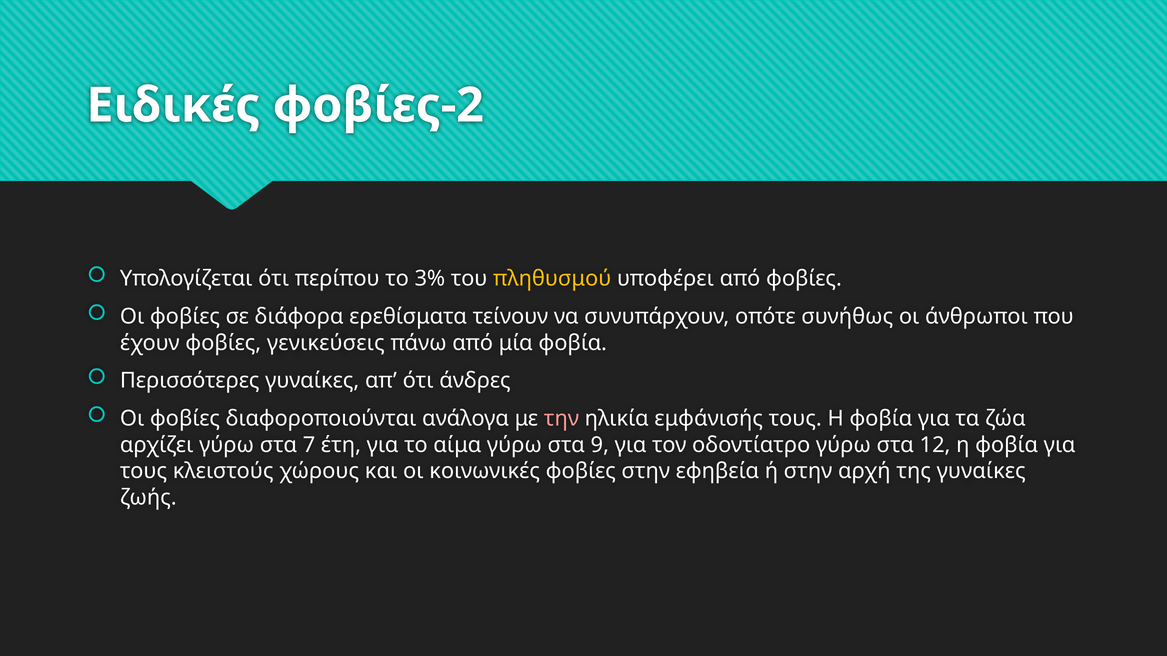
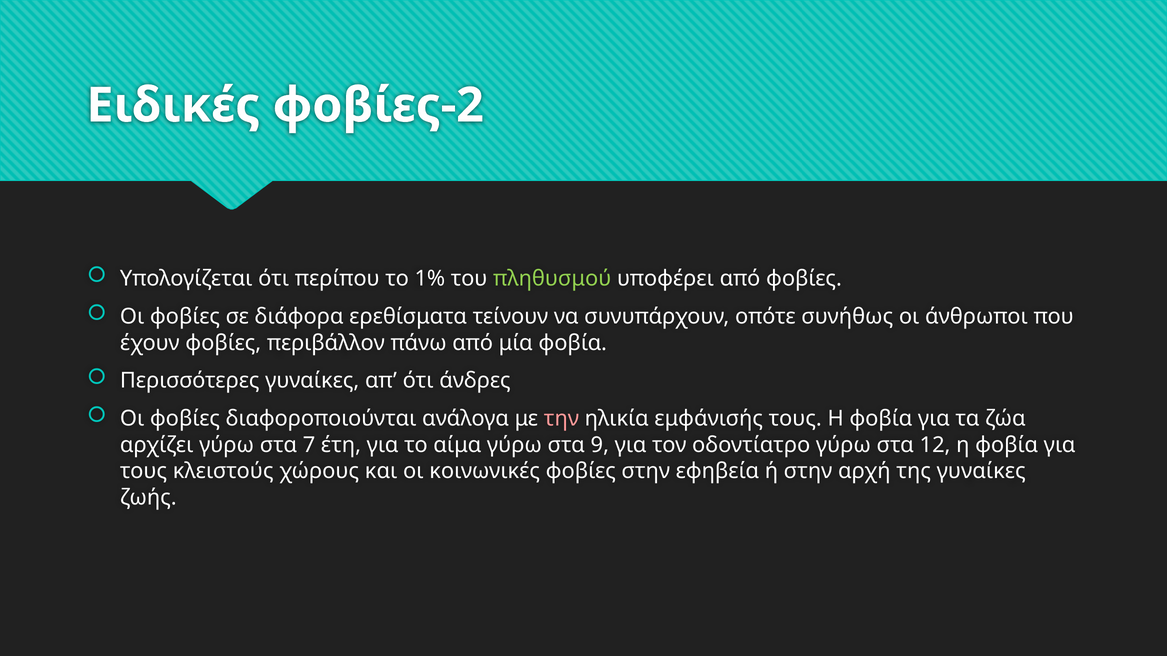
3%: 3% -> 1% (430, 279)
πληθυσμού colour: yellow -> light green (552, 279)
γενικεύσεις: γενικεύσεις -> περιβάλλον (326, 343)
